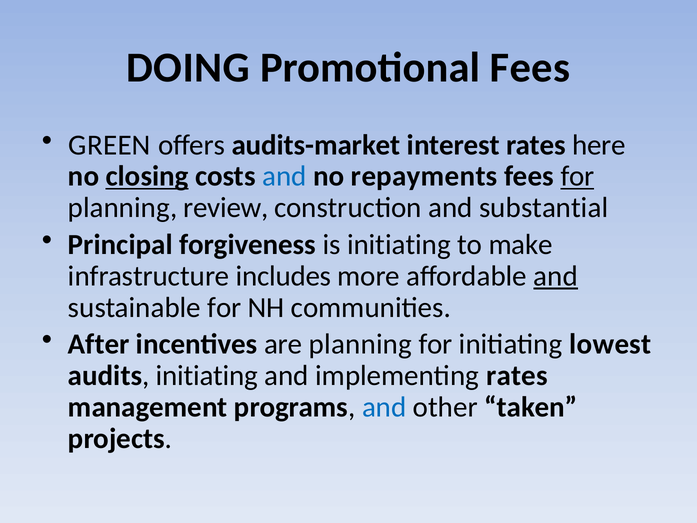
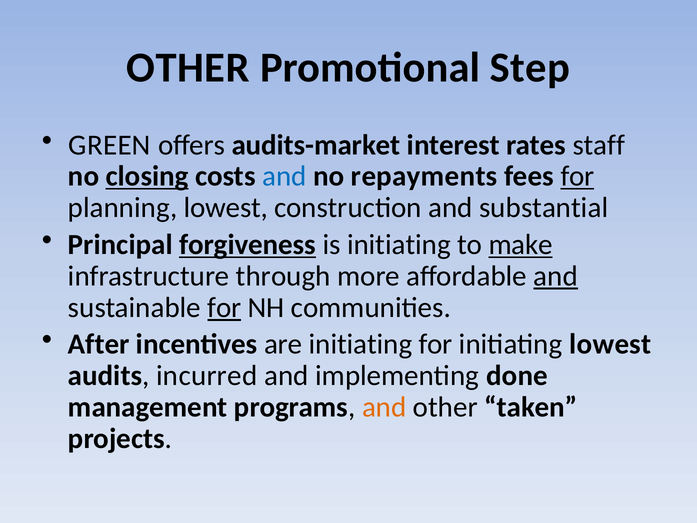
DOING: DOING -> OTHER (188, 67)
Promotional Fees: Fees -> Step (530, 67)
here: here -> staff (599, 145)
planning review: review -> lowest (226, 208)
forgiveness underline: none -> present (248, 245)
make underline: none -> present (521, 245)
includes: includes -> through (283, 276)
for underline: none -> present (224, 307)
are planning: planning -> initiating (361, 344)
audits initiating: initiating -> incurred (207, 376)
implementing rates: rates -> done (517, 376)
and colour: blue -> orange (384, 407)
